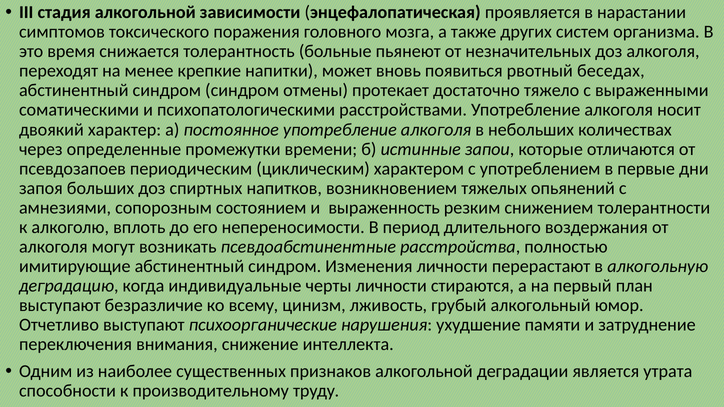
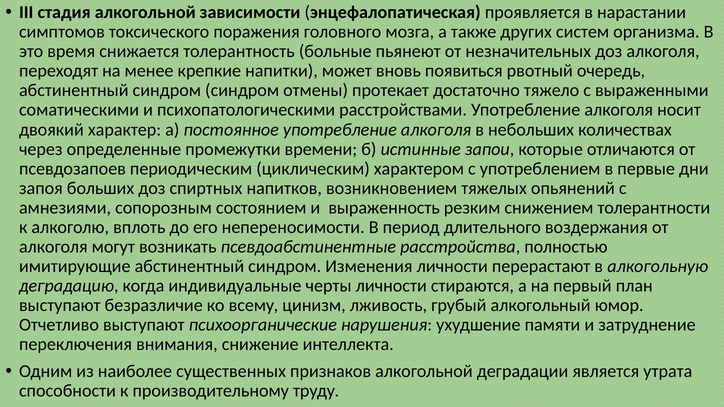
беседах: беседах -> очередь (611, 71)
